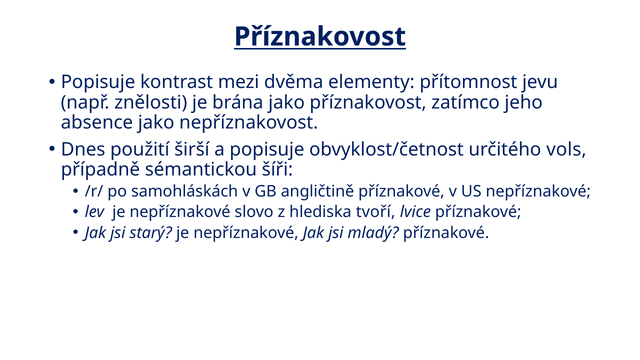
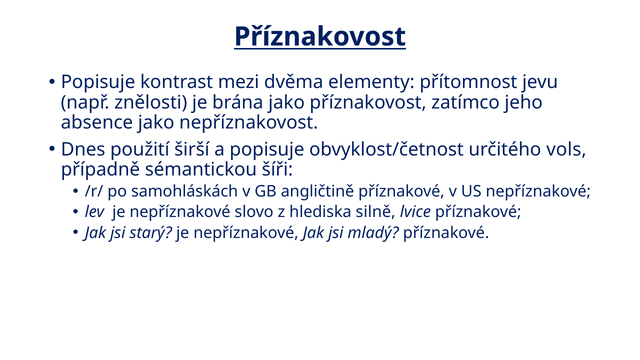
tvoří: tvoří -> silně (376, 212)
